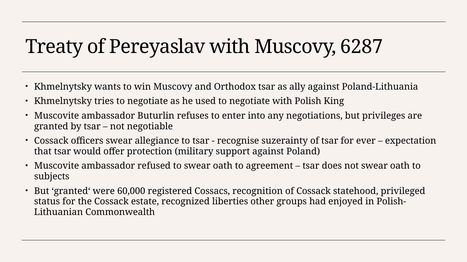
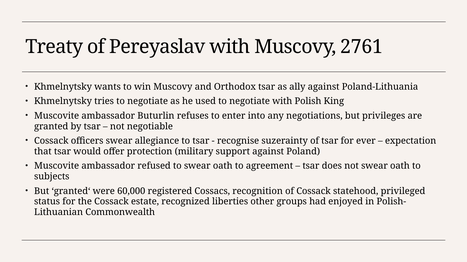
6287: 6287 -> 2761 (362, 47)
